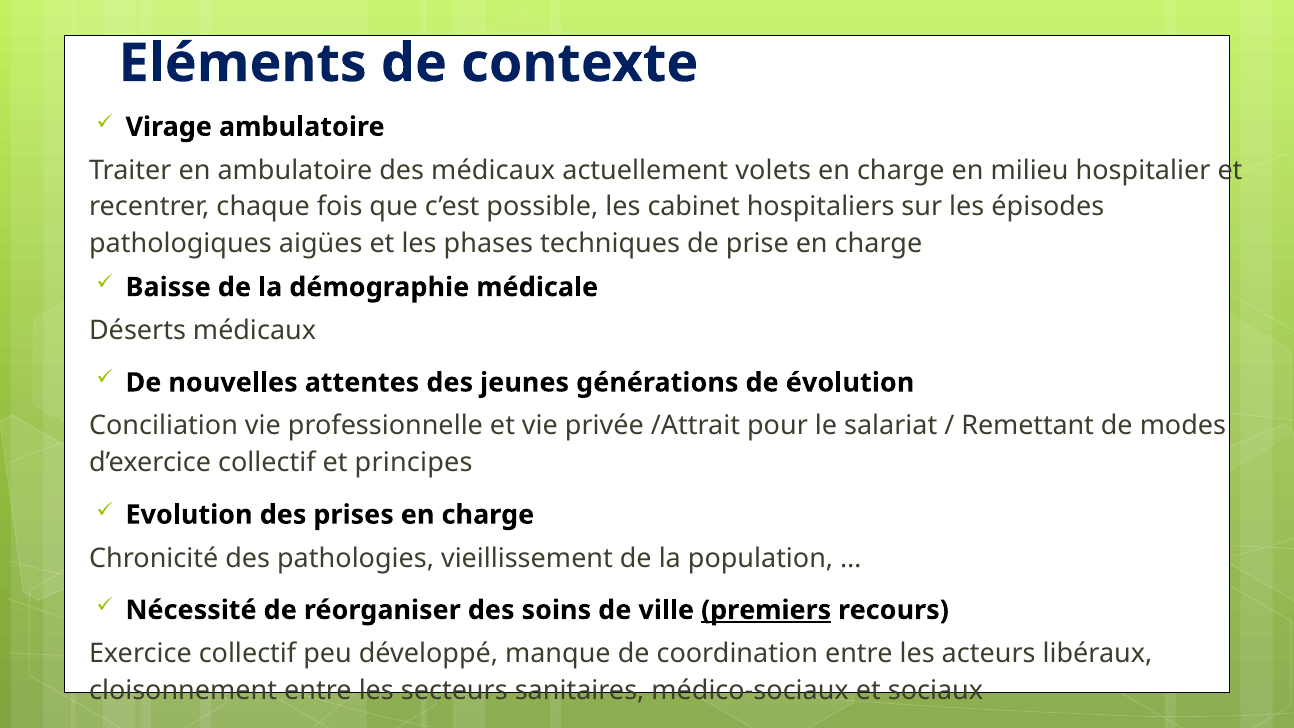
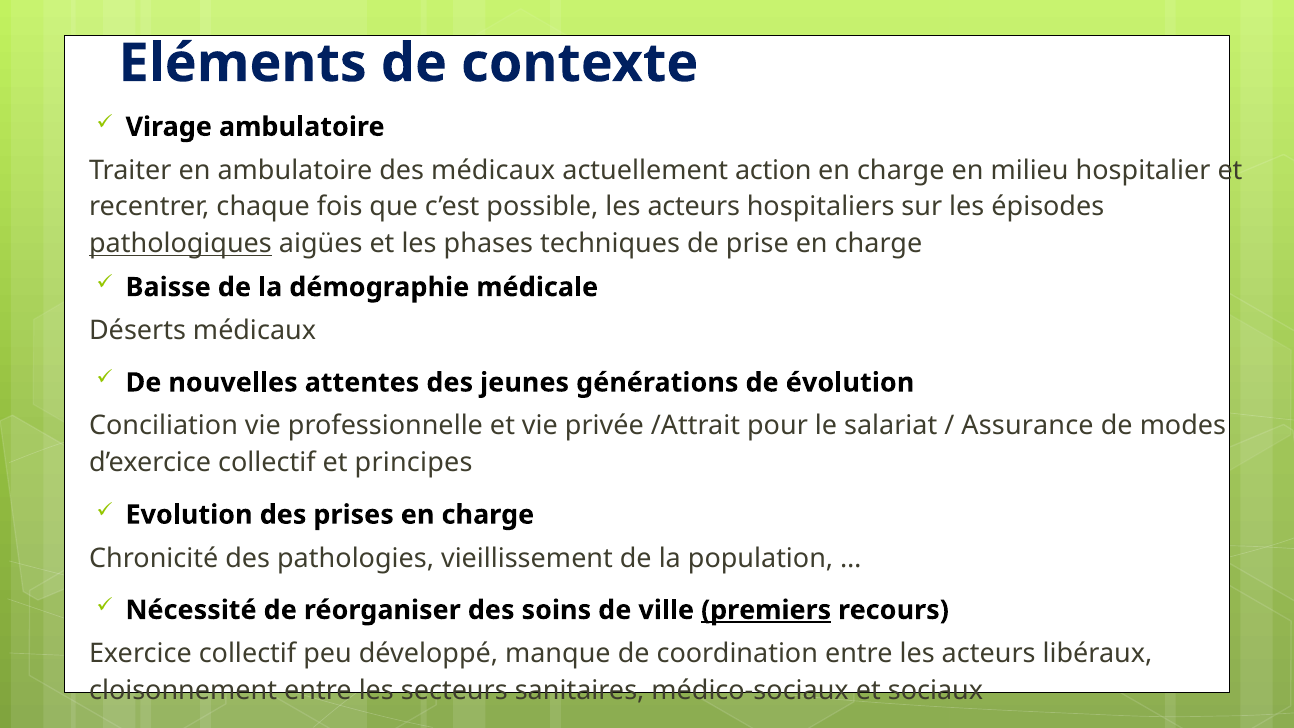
volets: volets -> action (773, 170)
possible les cabinet: cabinet -> acteurs (694, 207)
pathologiques underline: none -> present (180, 244)
Remettant: Remettant -> Assurance (1028, 426)
